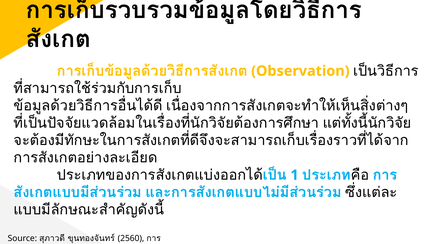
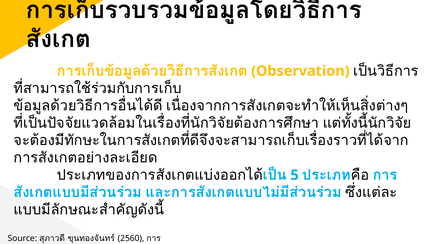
1: 1 -> 5 (295, 175)
